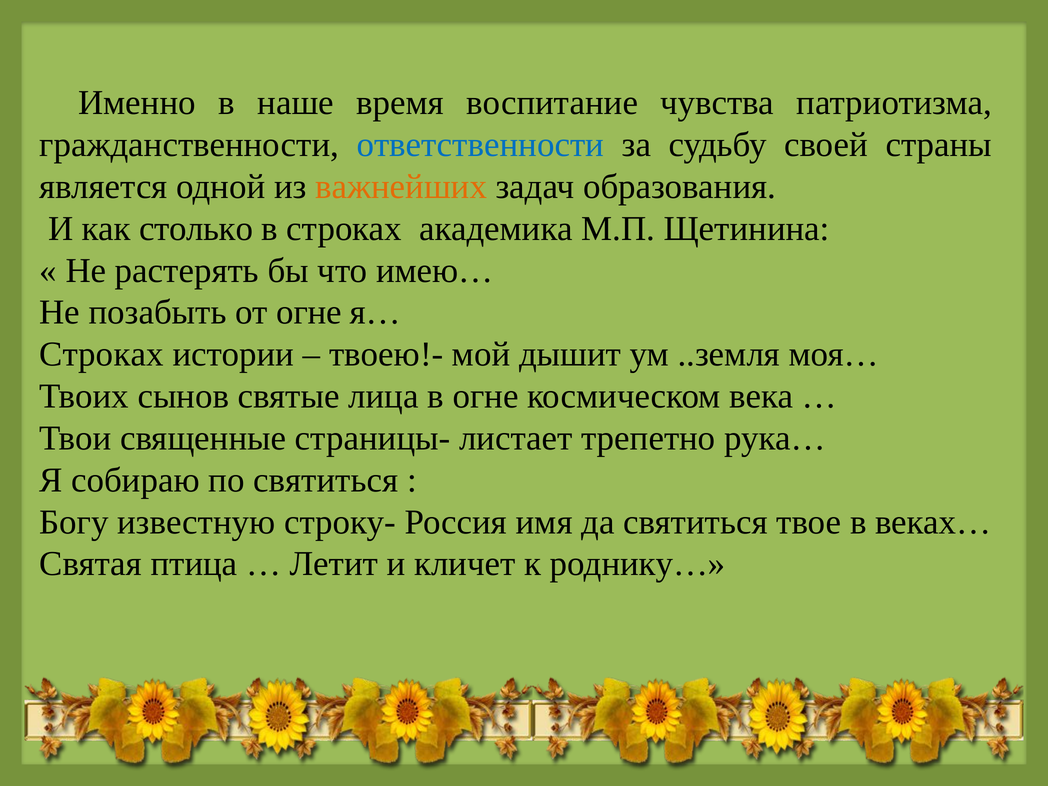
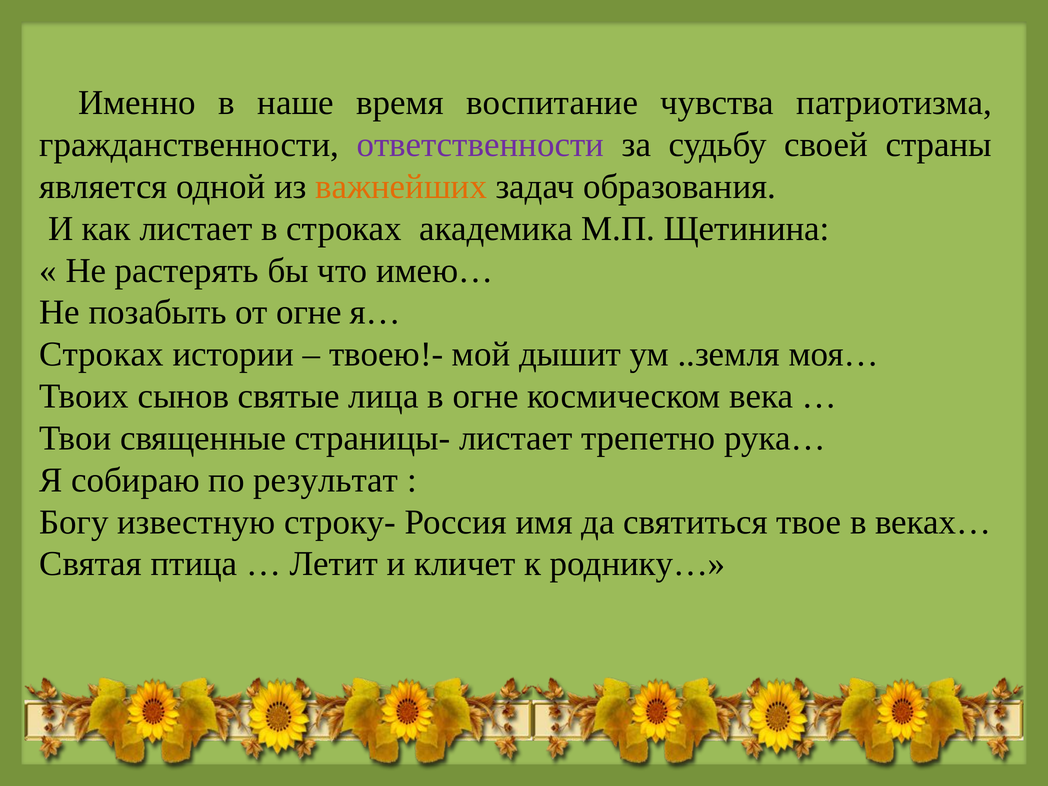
ответственности colour: blue -> purple (480, 145)
как столько: столько -> листает (196, 229)
по святиться: святиться -> результат (326, 480)
